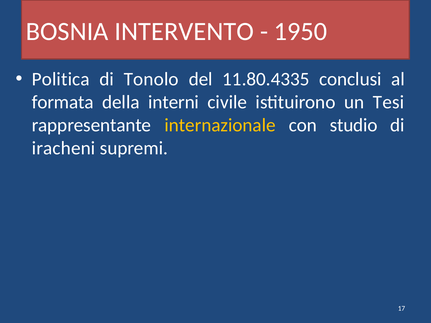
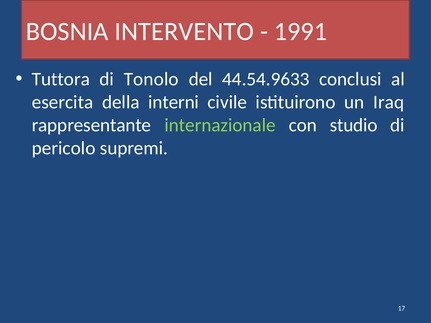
1950: 1950 -> 1991 (301, 31)
Politica: Politica -> Tuttora (61, 79)
11.80.4335: 11.80.4335 -> 44.54.9633 (266, 79)
formata: formata -> esercita (63, 102)
Tesi: Tesi -> Iraq (389, 102)
internazionale colour: yellow -> light green (220, 125)
iracheni: iracheni -> pericolo (64, 148)
